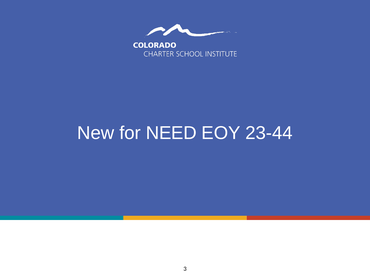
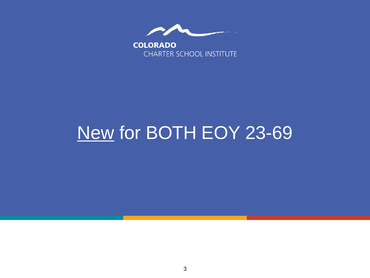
New underline: none -> present (96, 133)
NEED: NEED -> BOTH (171, 133)
23-44: 23-44 -> 23-69 (269, 133)
